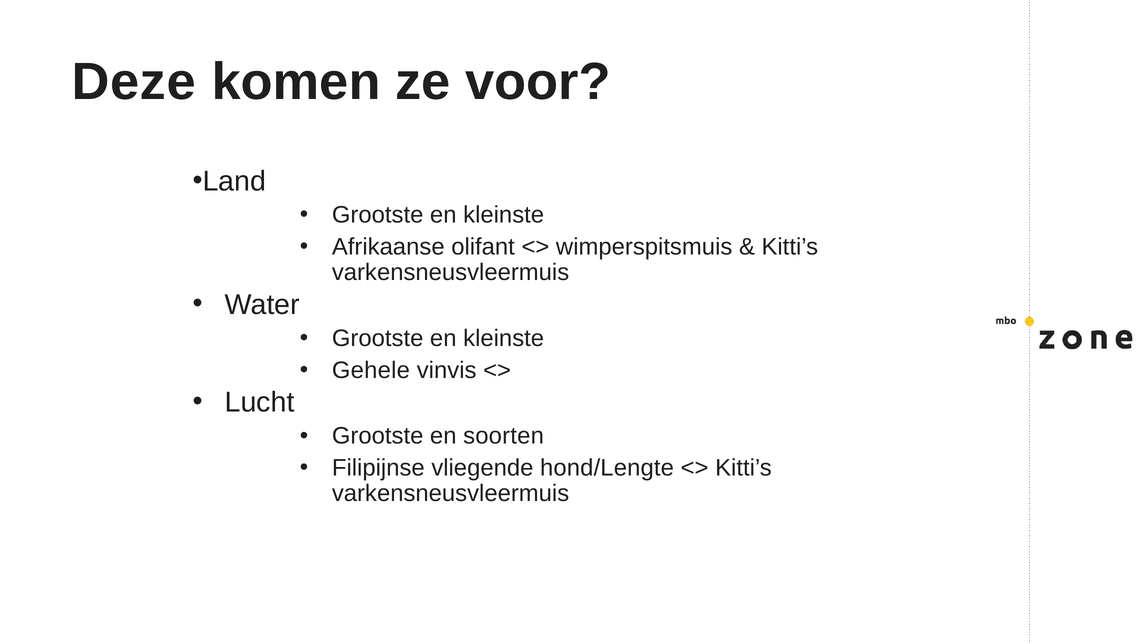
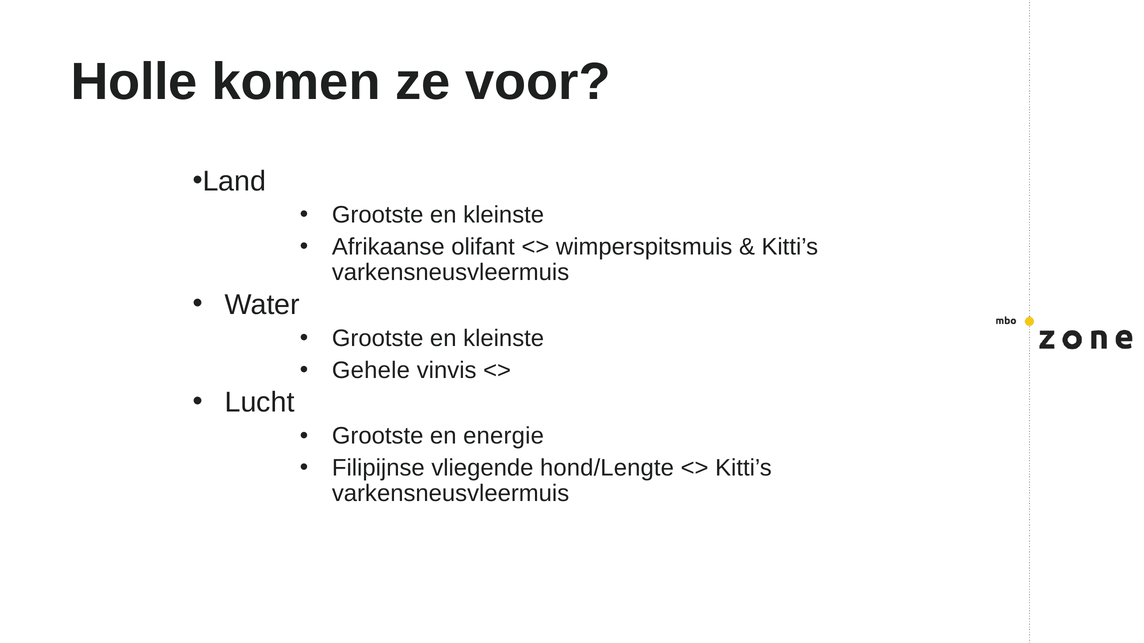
Deze: Deze -> Holle (134, 82)
soorten: soorten -> energie (504, 436)
